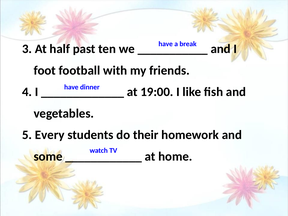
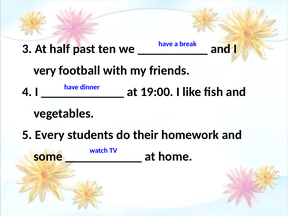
foot: foot -> very (45, 70)
